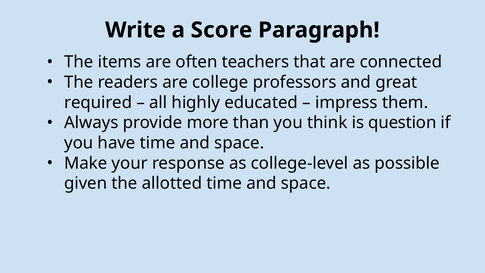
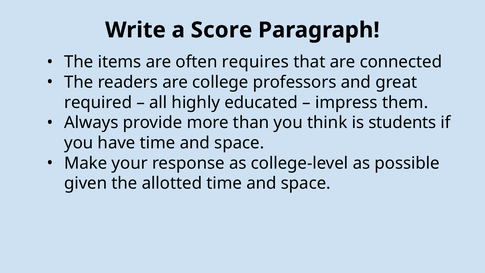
teachers: teachers -> requires (255, 62)
question: question -> students (402, 123)
